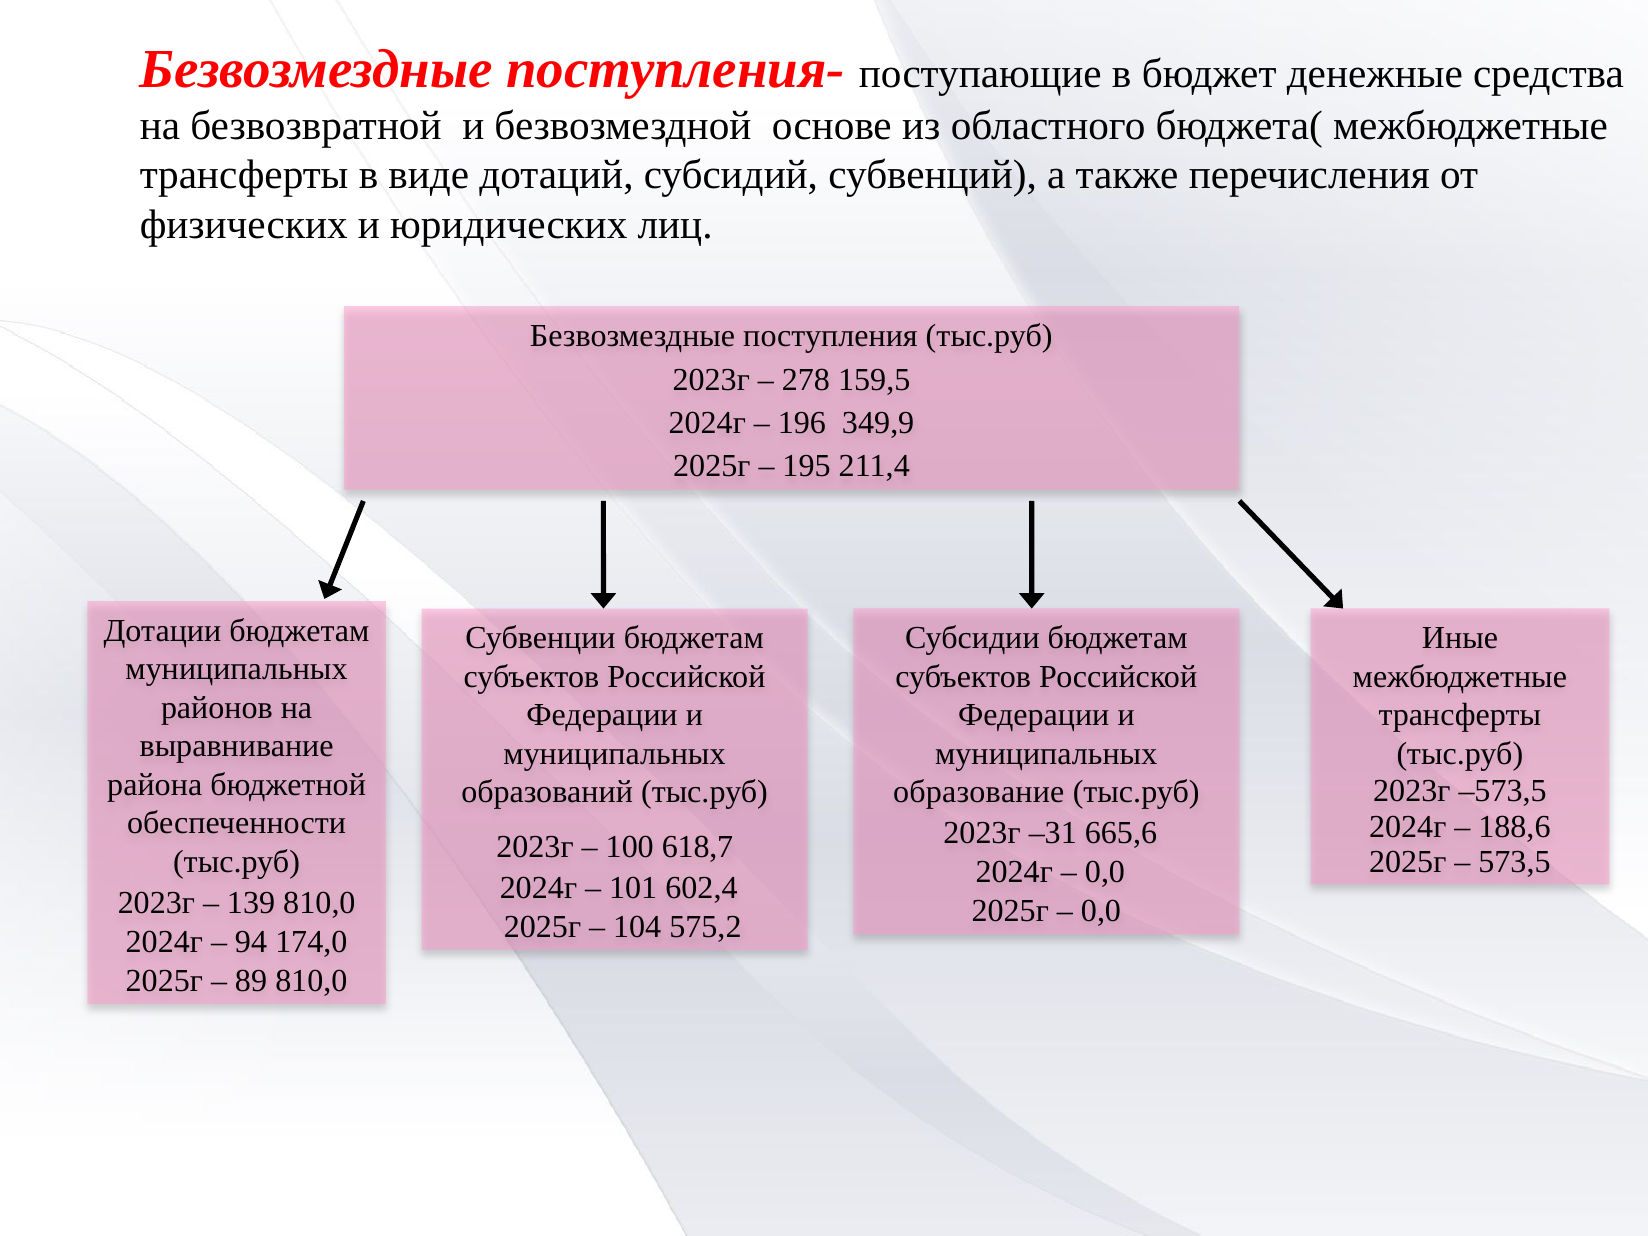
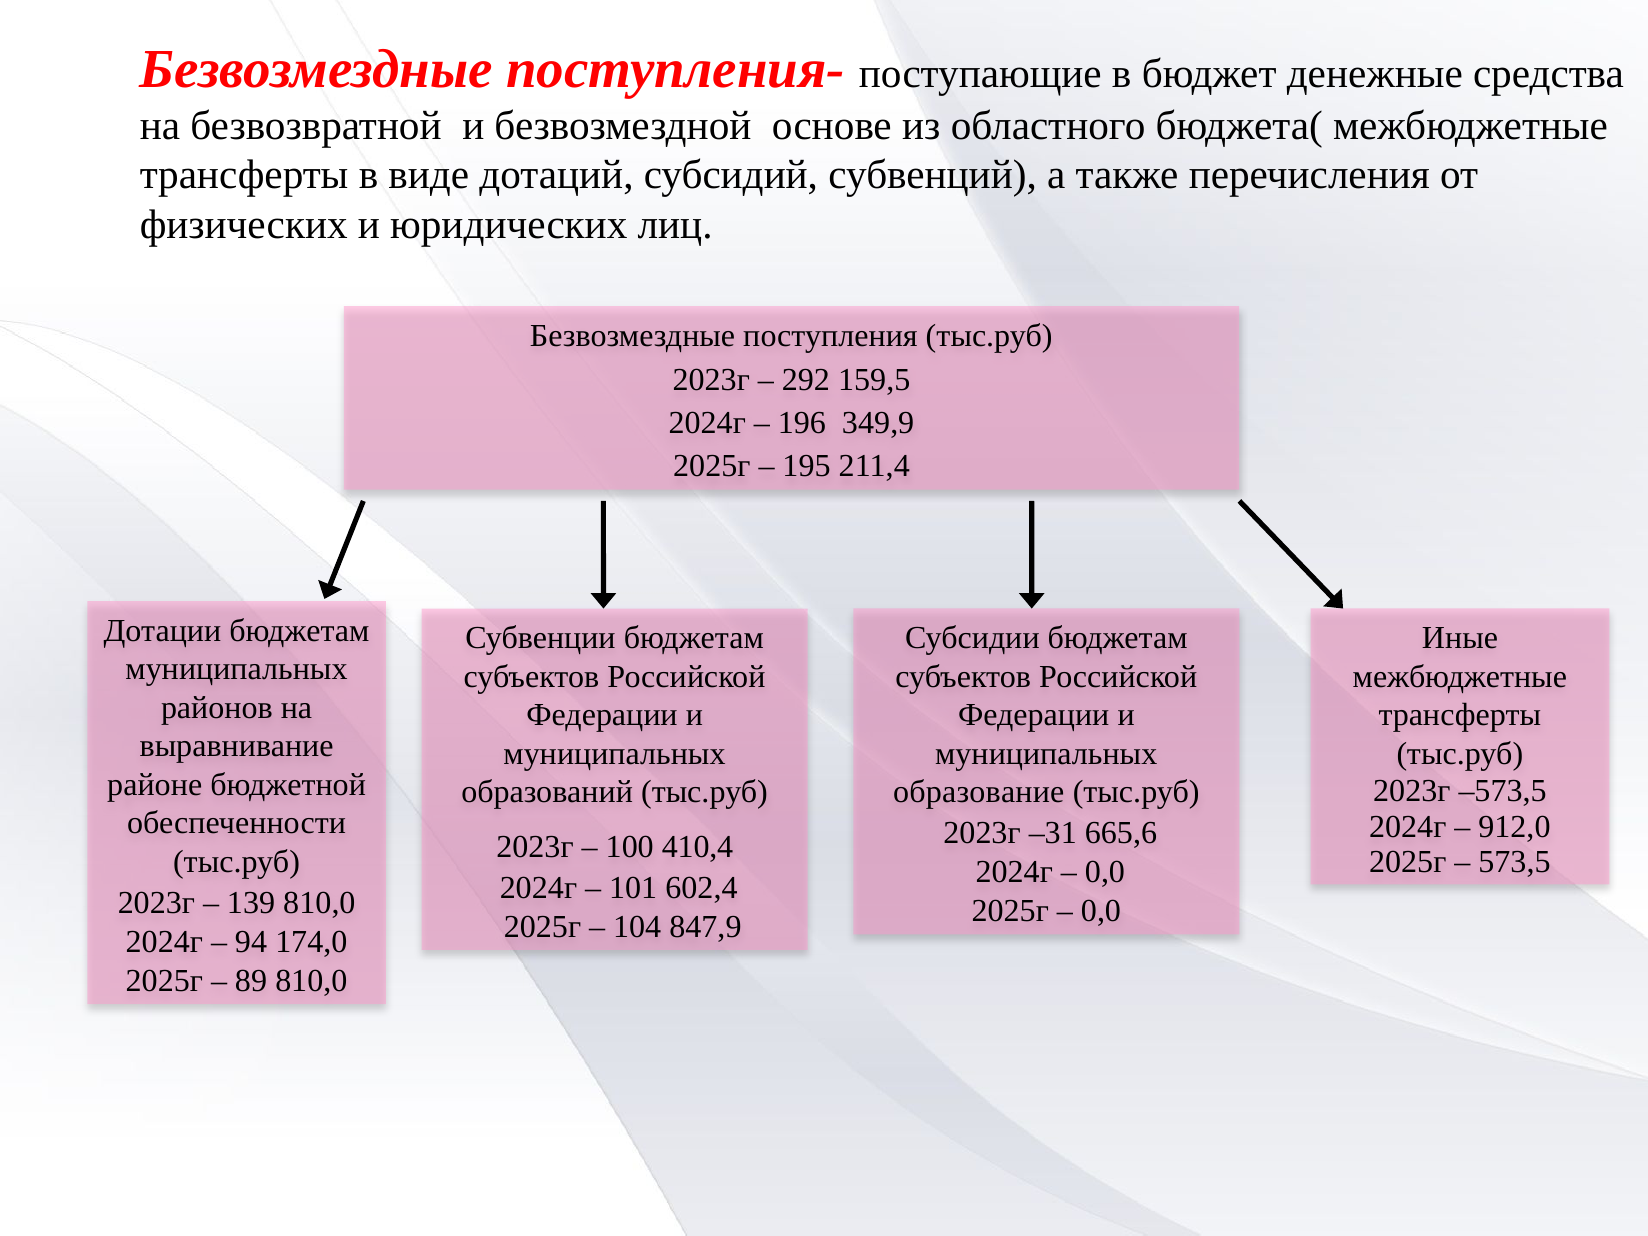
278: 278 -> 292 (806, 380)
района: района -> районе (155, 785)
188,6: 188,6 -> 912,0 (1514, 827)
618,7: 618,7 -> 410,4 (698, 847)
575,2: 575,2 -> 847,9 (705, 927)
